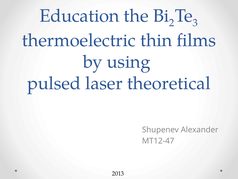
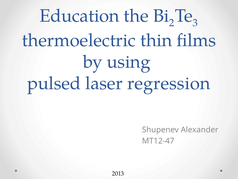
theoretical: theoretical -> regression (169, 83)
